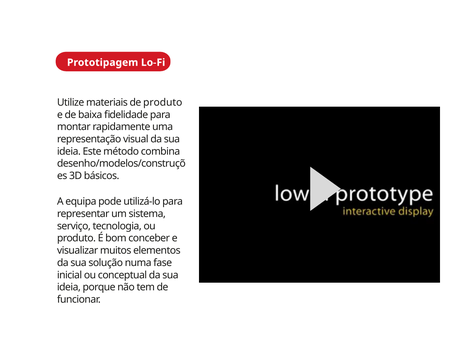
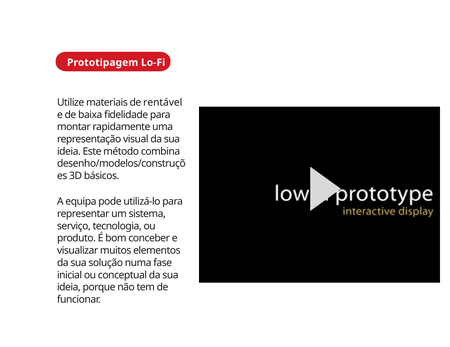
de produto: produto -> rentável (163, 103)
